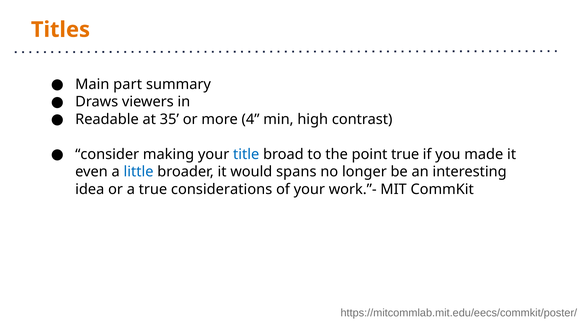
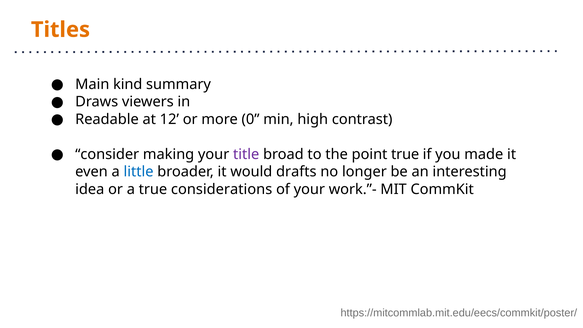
part: part -> kind (128, 84)
35: 35 -> 12 (169, 119)
4: 4 -> 0 (251, 119)
title colour: blue -> purple (246, 154)
spans: spans -> drafts (296, 172)
